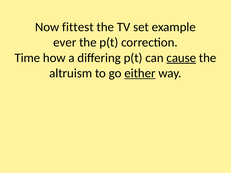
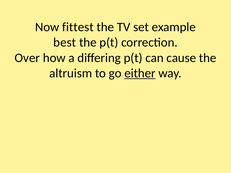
ever: ever -> best (65, 42)
Time: Time -> Over (27, 58)
cause underline: present -> none (181, 58)
